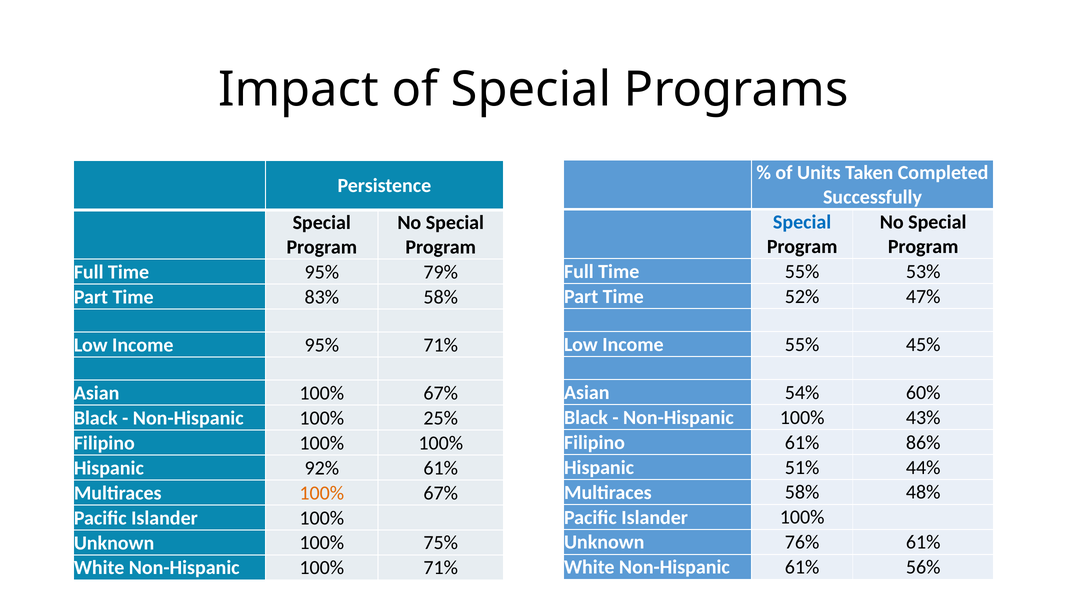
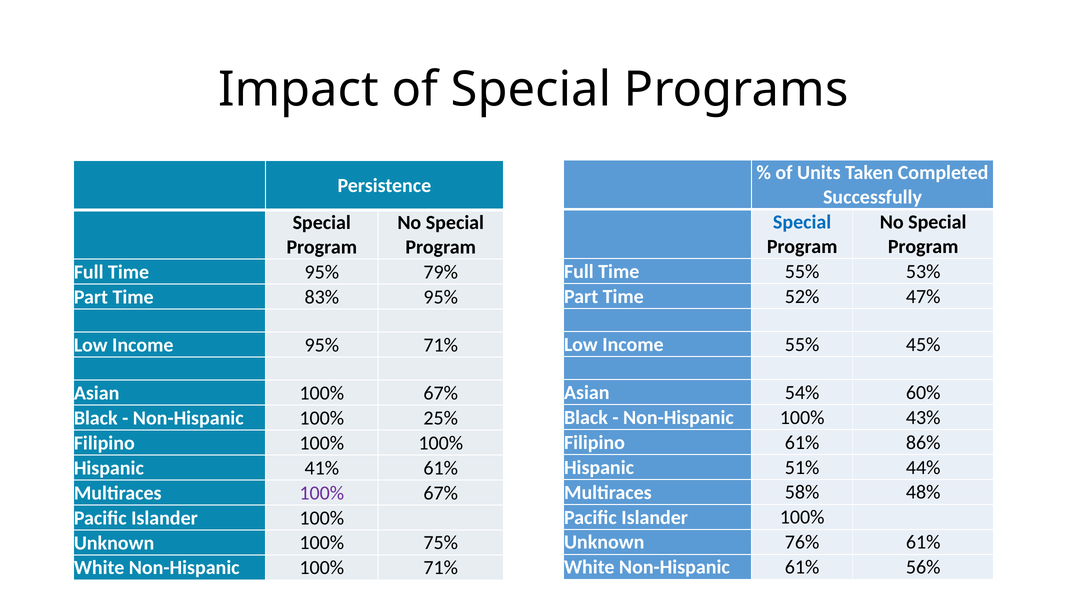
83% 58%: 58% -> 95% (441, 297)
92%: 92% -> 41% (322, 468)
100% colour: orange -> purple (322, 493)
